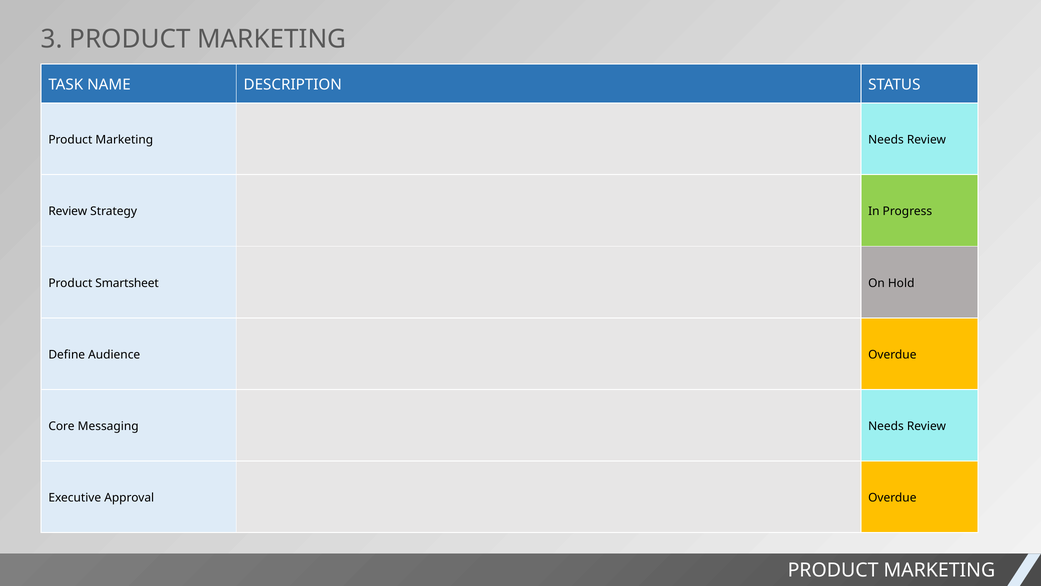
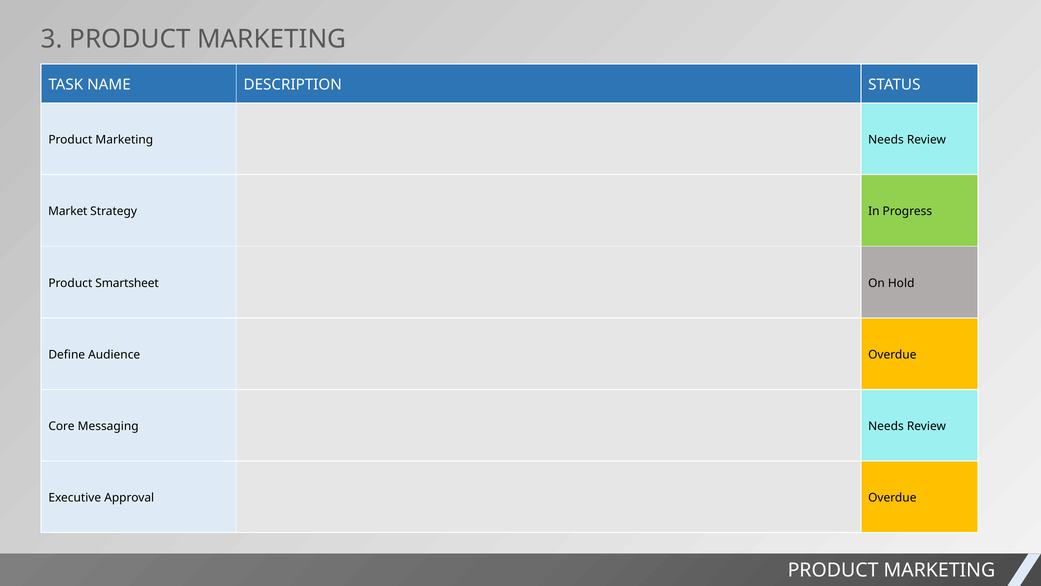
Review: Review -> Market (68, 211)
